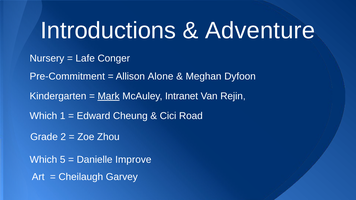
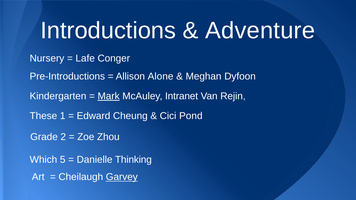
Pre-Commitment: Pre-Commitment -> Pre-Introductions (67, 76)
Which: Which -> These (43, 116)
Road: Road -> Pond (191, 116)
Improve: Improve -> Thinking (133, 160)
Garvey underline: none -> present (122, 177)
